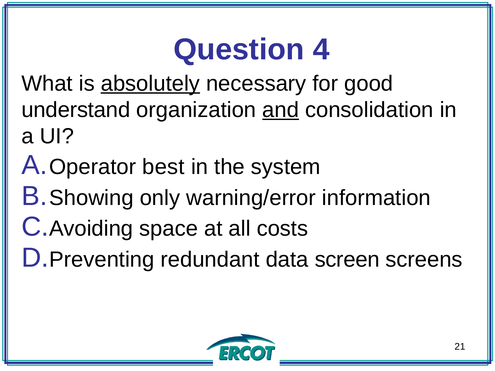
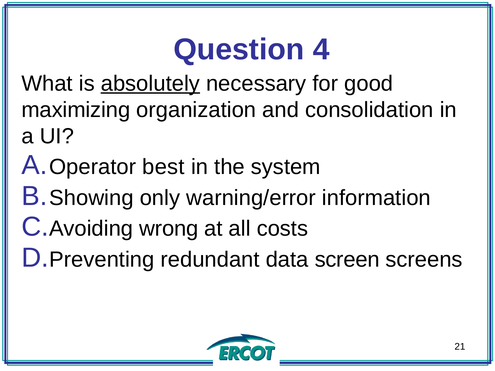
understand: understand -> maximizing (76, 110)
and underline: present -> none (281, 110)
space: space -> wrong (169, 229)
